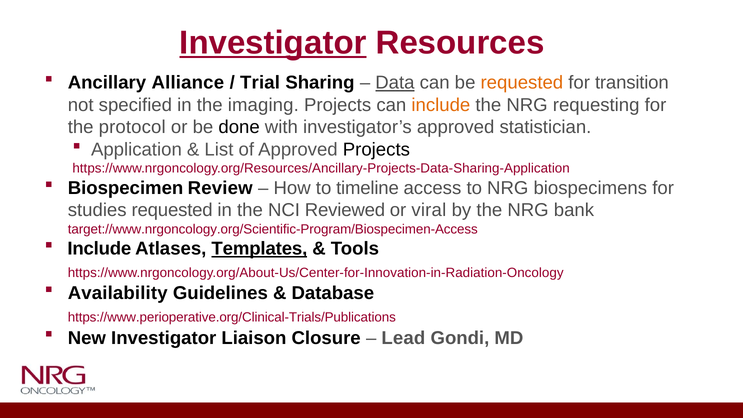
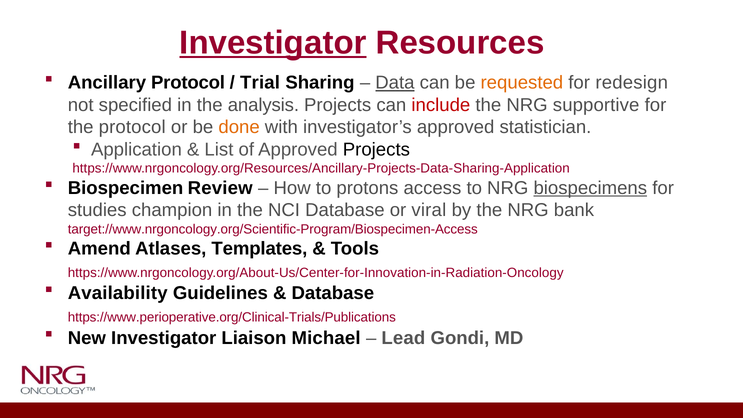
Ancillary Alliance: Alliance -> Protocol (188, 83)
transition: transition -> redesign (632, 83)
imaging: imaging -> analysis (263, 105)
include colour: orange -> red (441, 105)
requesting: requesting -> supportive (596, 105)
done colour: black -> orange (239, 127)
timeline: timeline -> protons (367, 188)
biospecimens underline: none -> present (590, 188)
studies requested: requested -> champion (172, 210)
NCI Reviewed: Reviewed -> Database (345, 210)
Include: Include -> Amend (99, 249)
Templates underline: present -> none (259, 249)
Closure: Closure -> Michael (326, 338)
